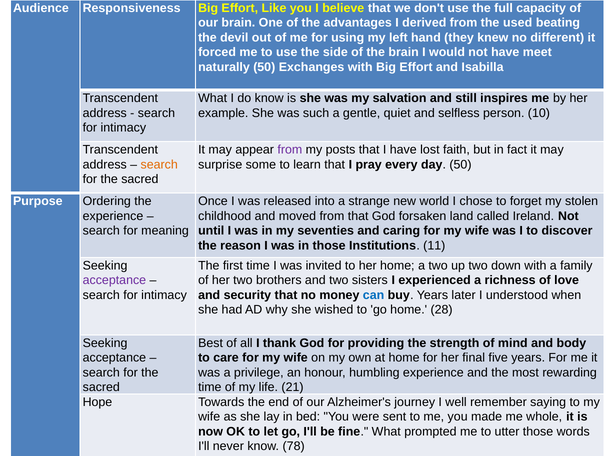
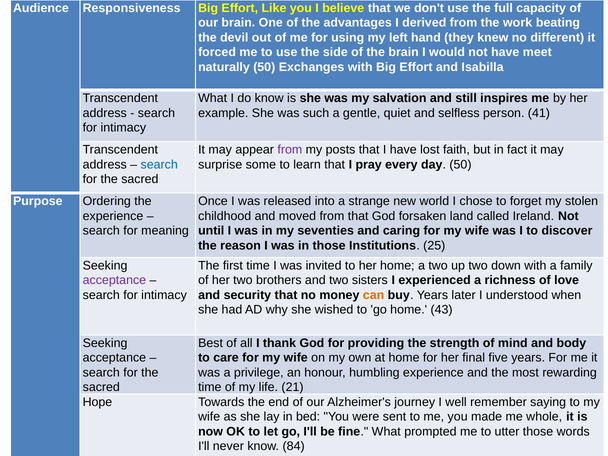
used: used -> work (518, 23)
10: 10 -> 41 (539, 113)
search colour: orange -> blue (159, 164)
11: 11 -> 25 (434, 245)
can colour: blue -> orange (374, 295)
28: 28 -> 43 (442, 310)
78: 78 -> 84 (294, 446)
